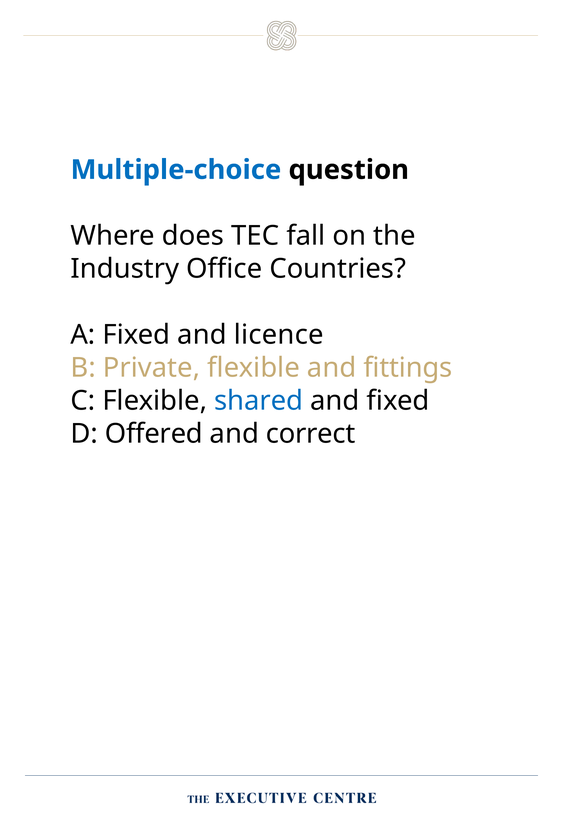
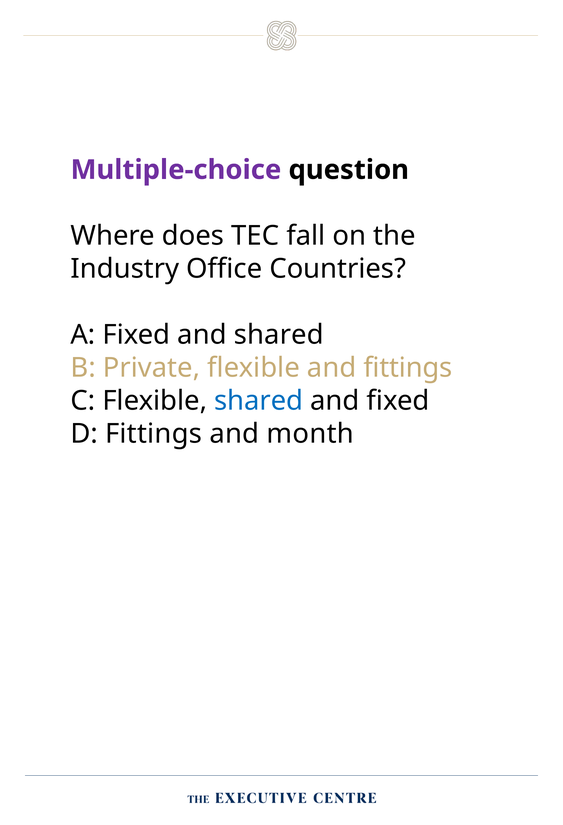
Multiple-choice colour: blue -> purple (176, 170)
and licence: licence -> shared (279, 335)
D Offered: Offered -> Fittings (154, 434)
correct: correct -> month (310, 434)
